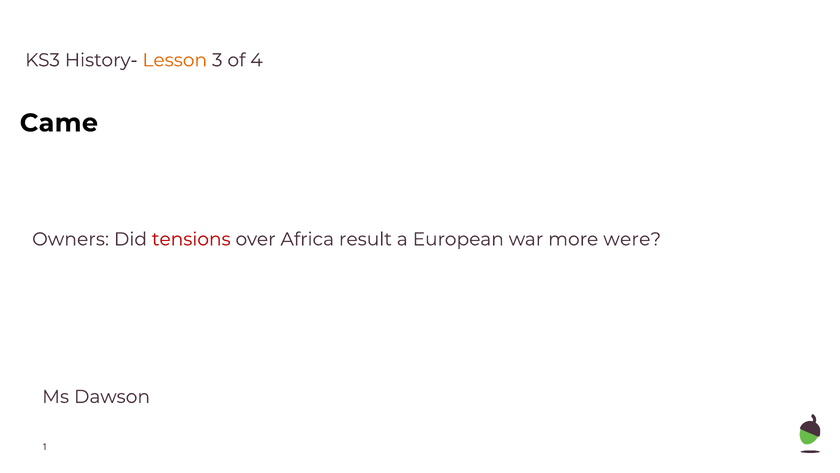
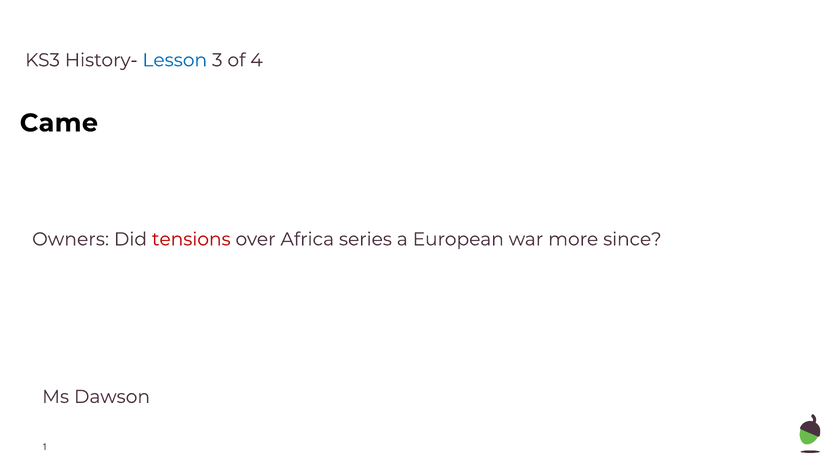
Lesson colour: orange -> blue (175, 60)
result: result -> series (365, 239)
were: were -> since (632, 239)
